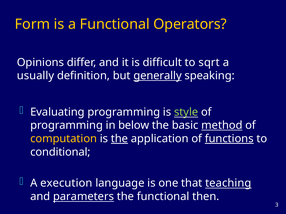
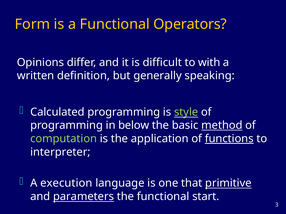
sqrt: sqrt -> with (209, 63)
usually: usually -> written (36, 76)
generally underline: present -> none (158, 76)
Evaluating: Evaluating -> Calculated (57, 112)
computation colour: yellow -> light green (64, 139)
the underline: present -> none (119, 139)
conditional: conditional -> interpreter (60, 152)
teaching: teaching -> primitive (228, 183)
then: then -> start (206, 197)
